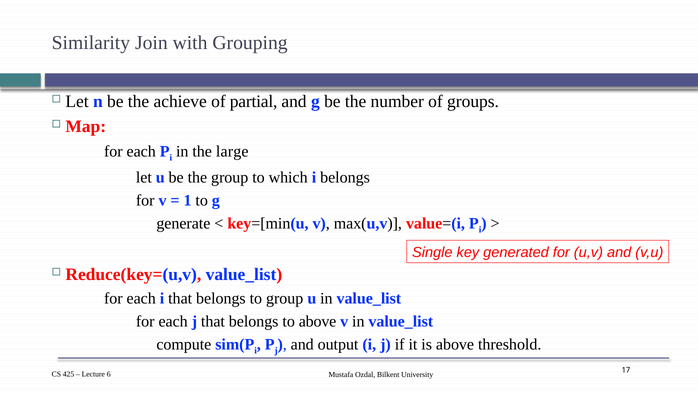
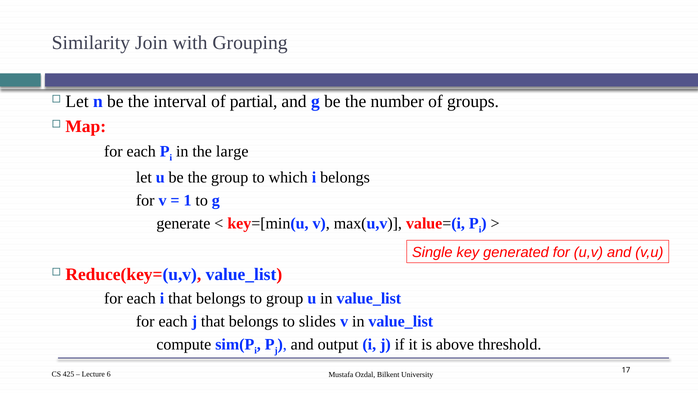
achieve: achieve -> interval (180, 102)
to above: above -> slides (317, 321)
